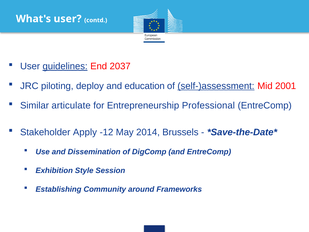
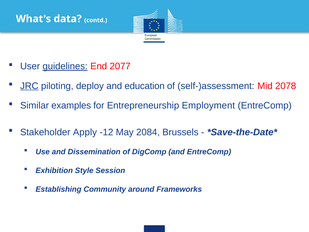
What's user: user -> data (68, 19)
2037: 2037 -> 2077 (120, 66)
JRC underline: none -> present (29, 86)
self-)assessment underline: present -> none (216, 86)
2001: 2001 -> 2078 (286, 86)
articulate: articulate -> examples (71, 105)
Professional: Professional -> Employment (208, 105)
2014: 2014 -> 2084 (148, 132)
